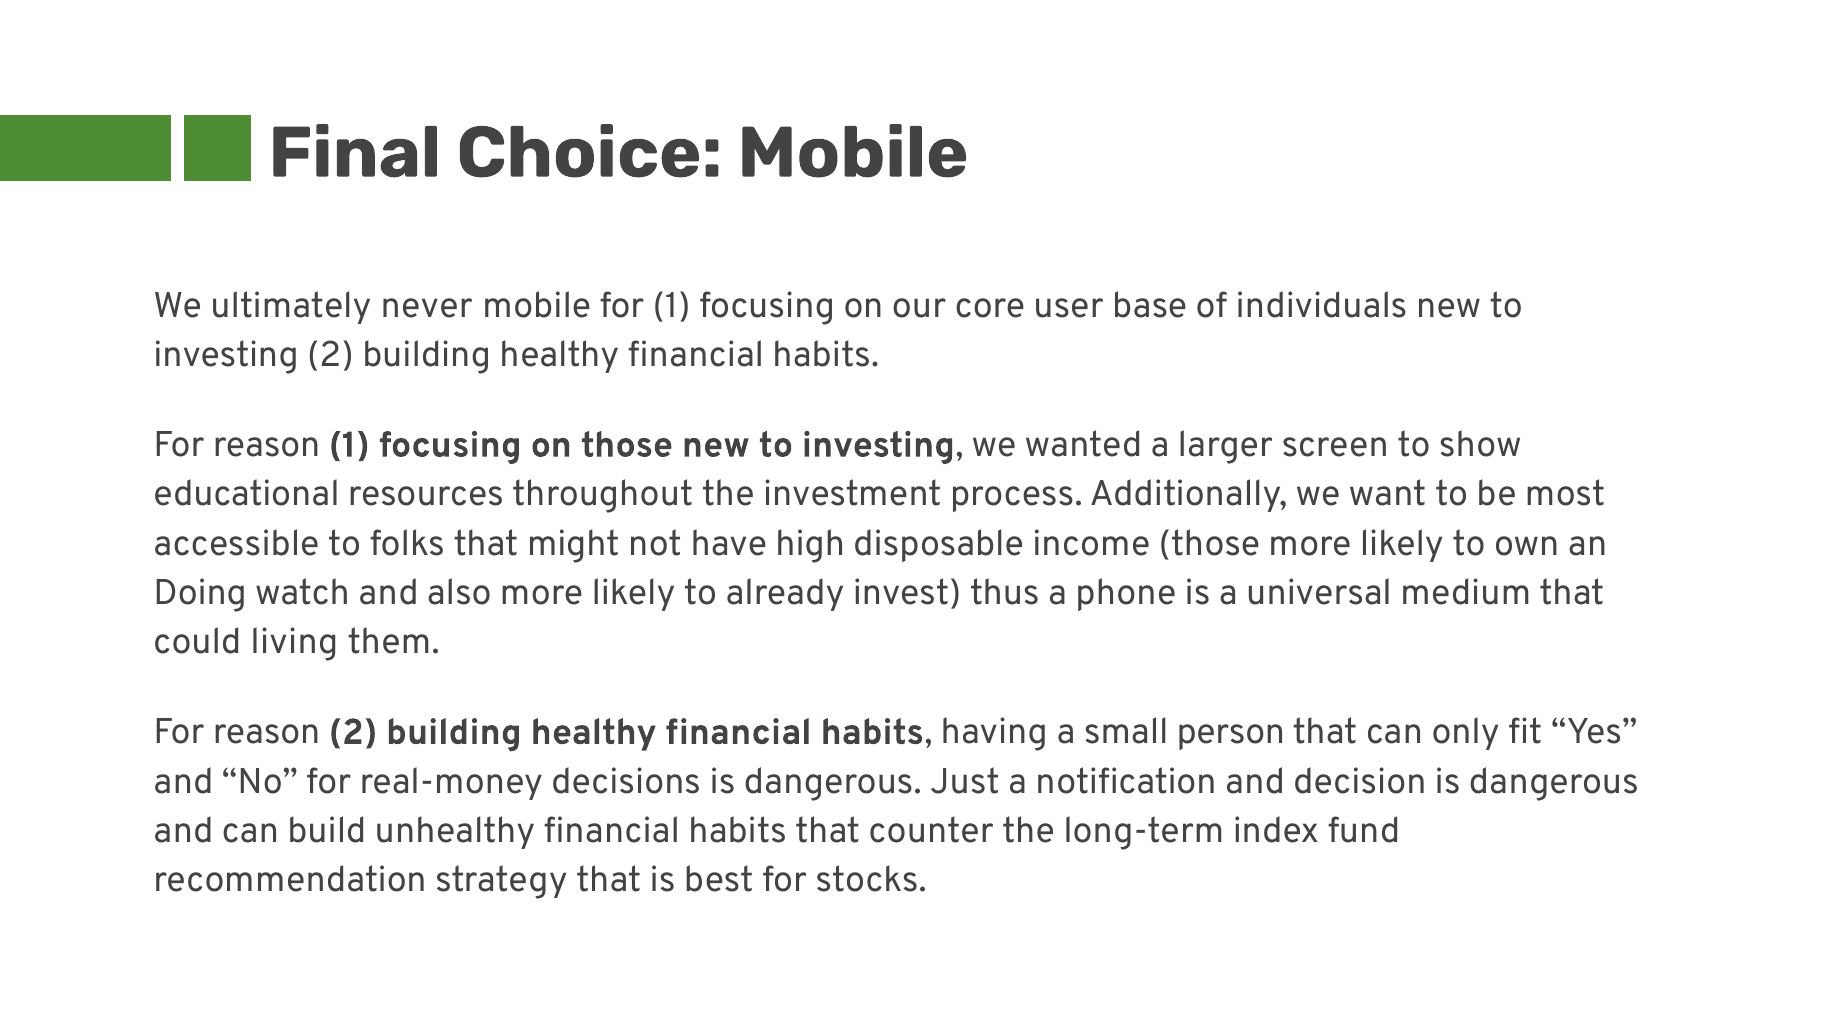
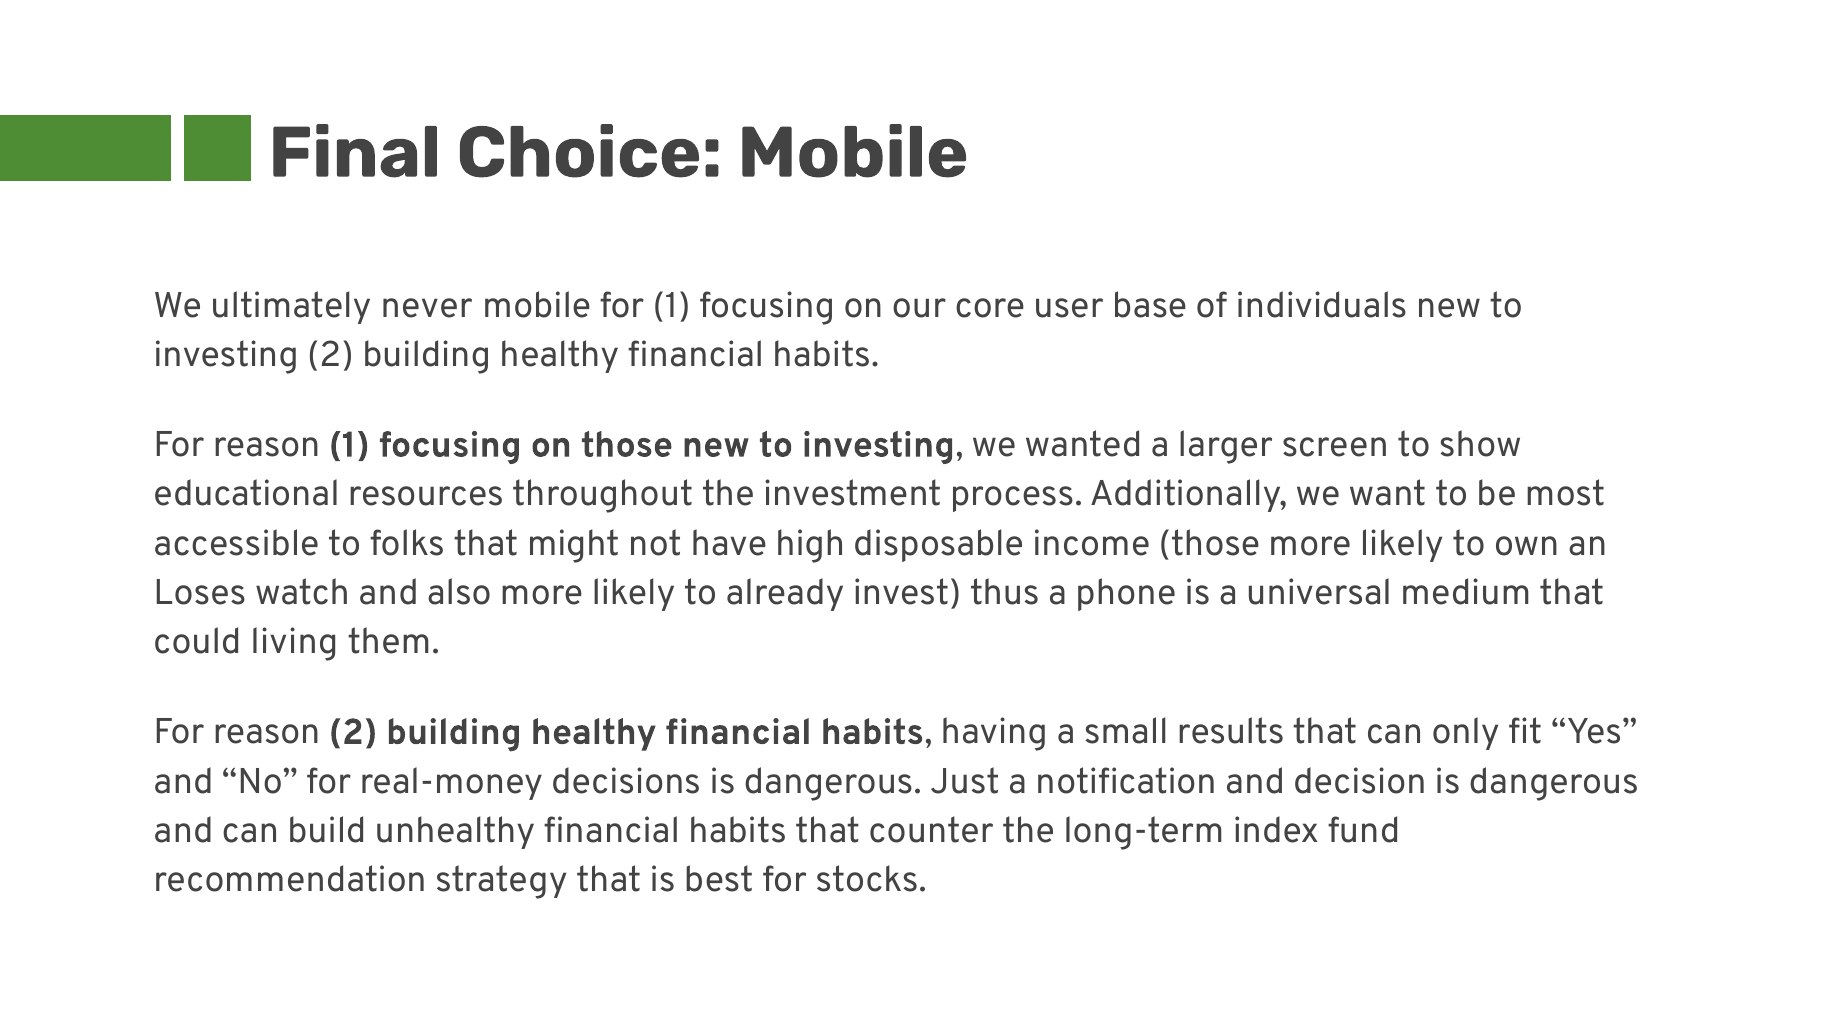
Doing: Doing -> Loses (200, 593)
person: person -> results (1231, 732)
